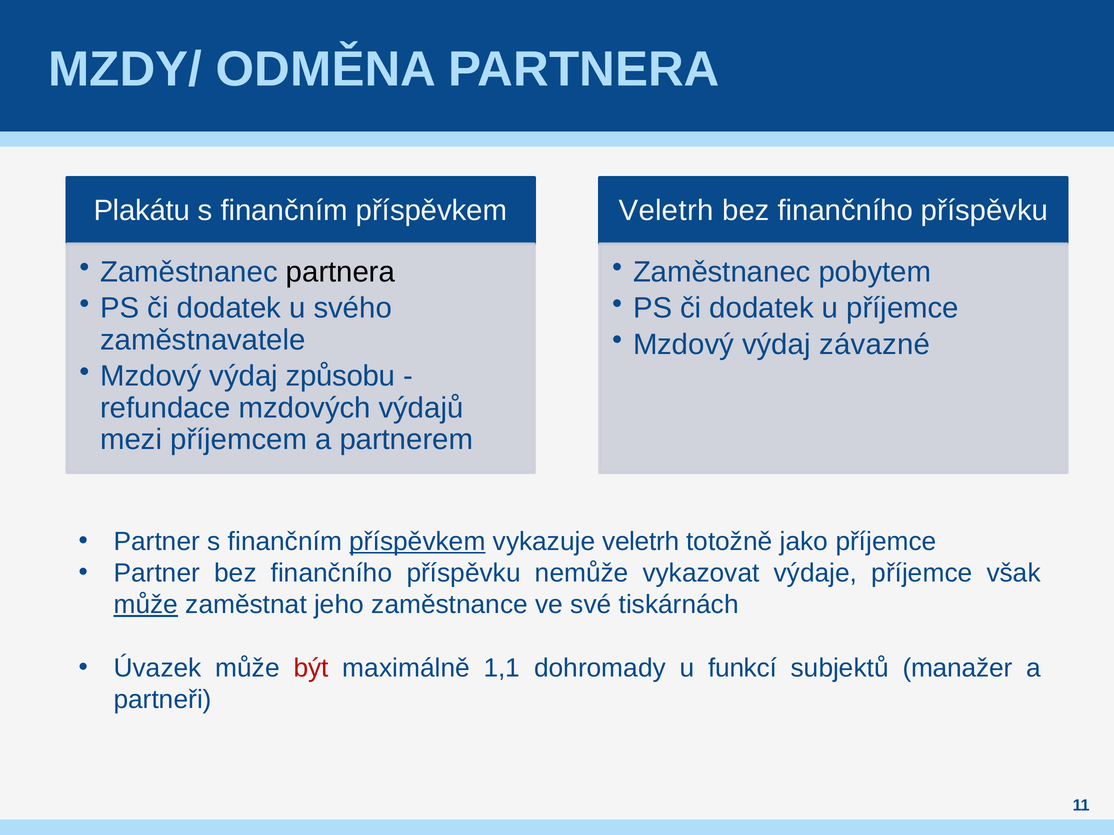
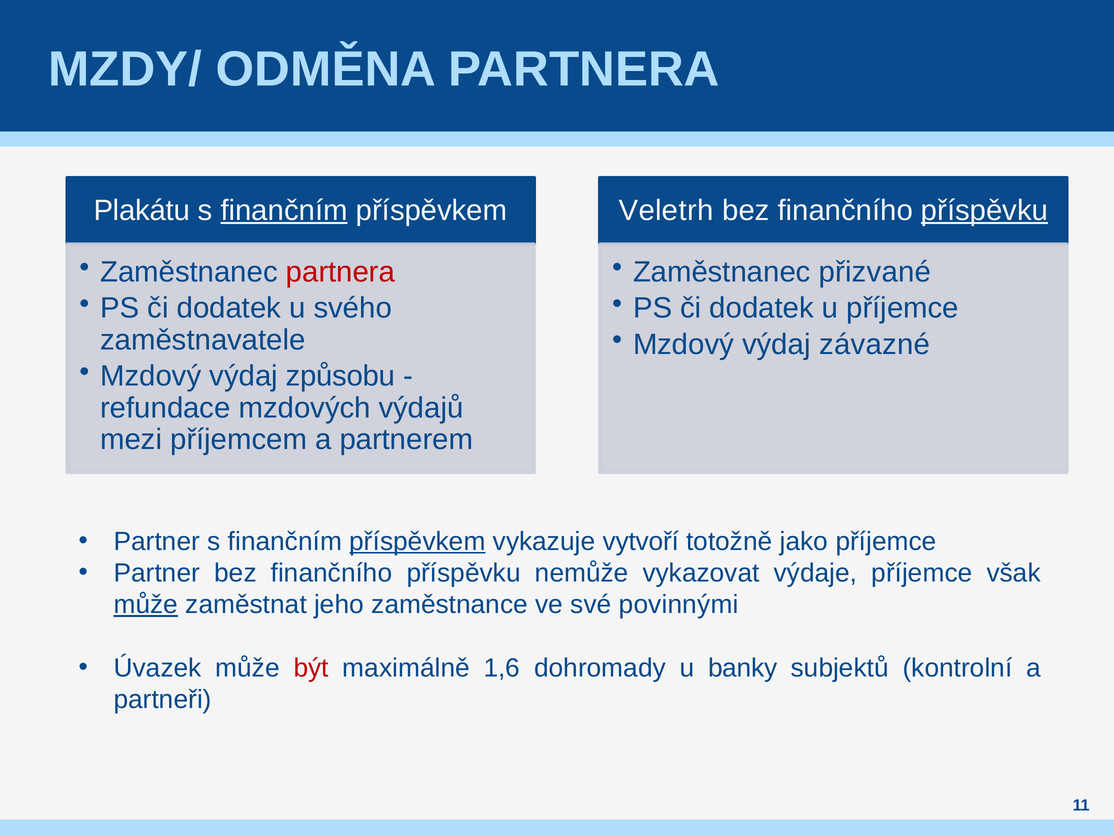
finančním underline: none -> present (284, 211)
příspěvku underline: none -> present (985, 211)
partnera colour: black -> red (340, 272)
pobytem: pobytem -> přizvané (875, 272)
vykazuje veletrh: veletrh -> vytvoří (641, 542)
tiskárnách: tiskárnách -> povinnými (679, 605)
1,1: 1,1 -> 1,6 (502, 668)
funkcí: funkcí -> banky (743, 668)
manažer: manažer -> kontrolní (958, 668)
